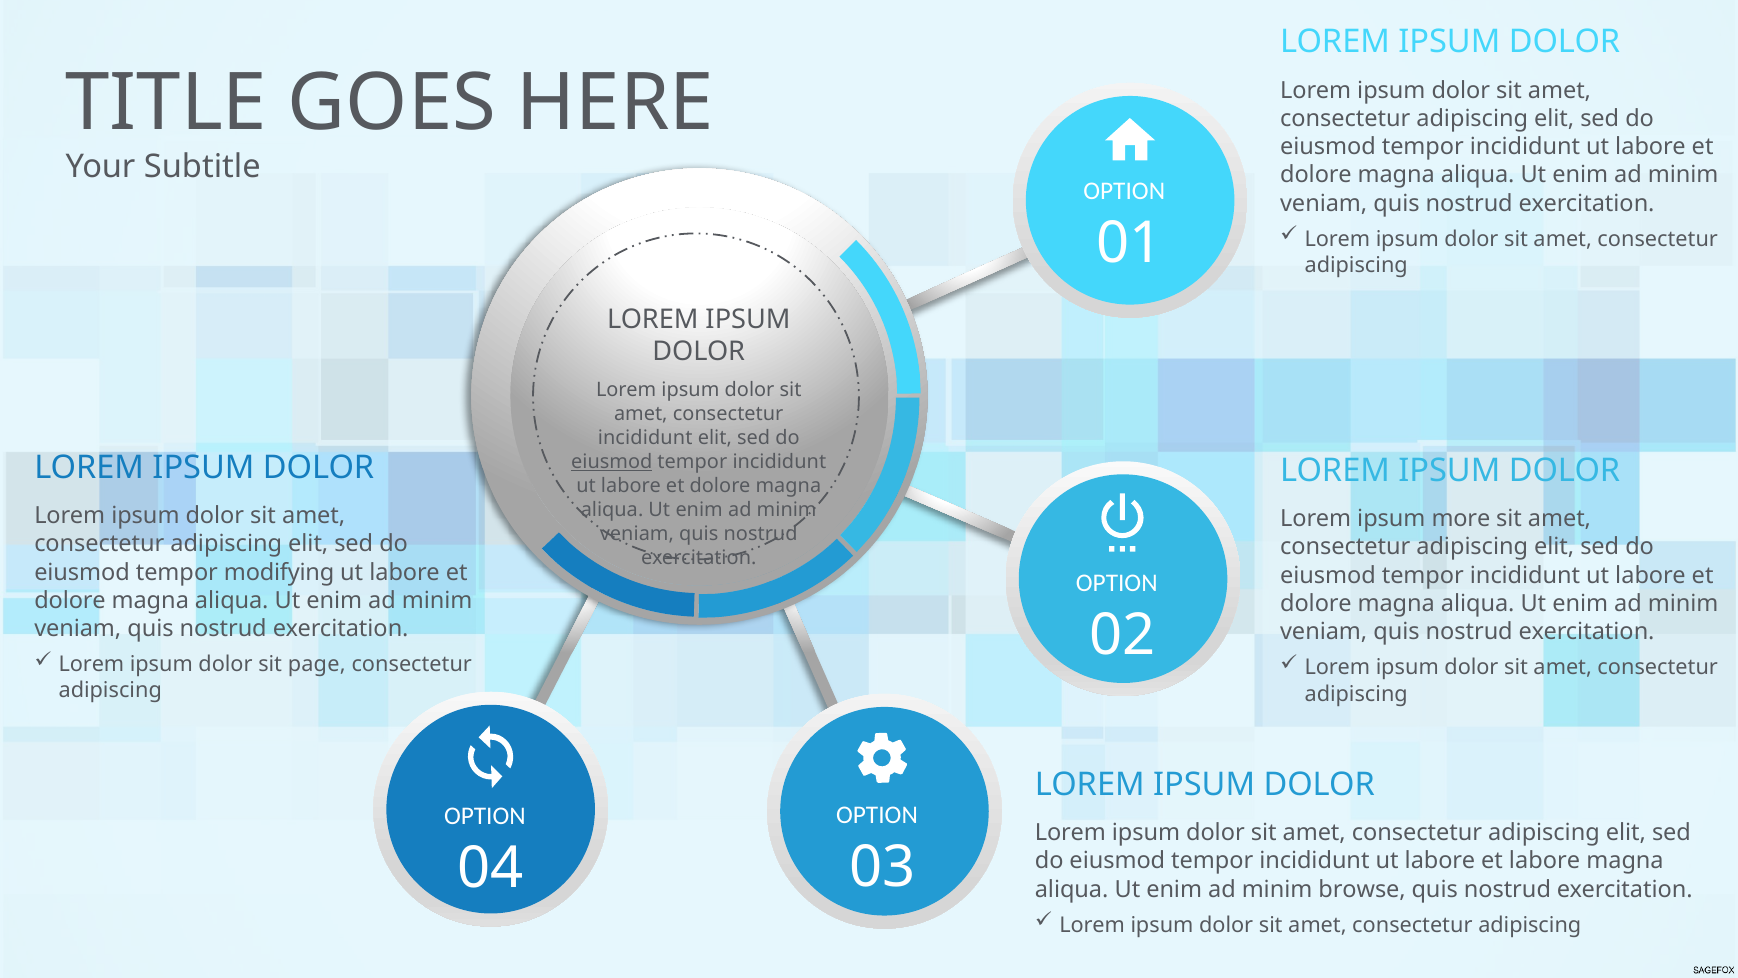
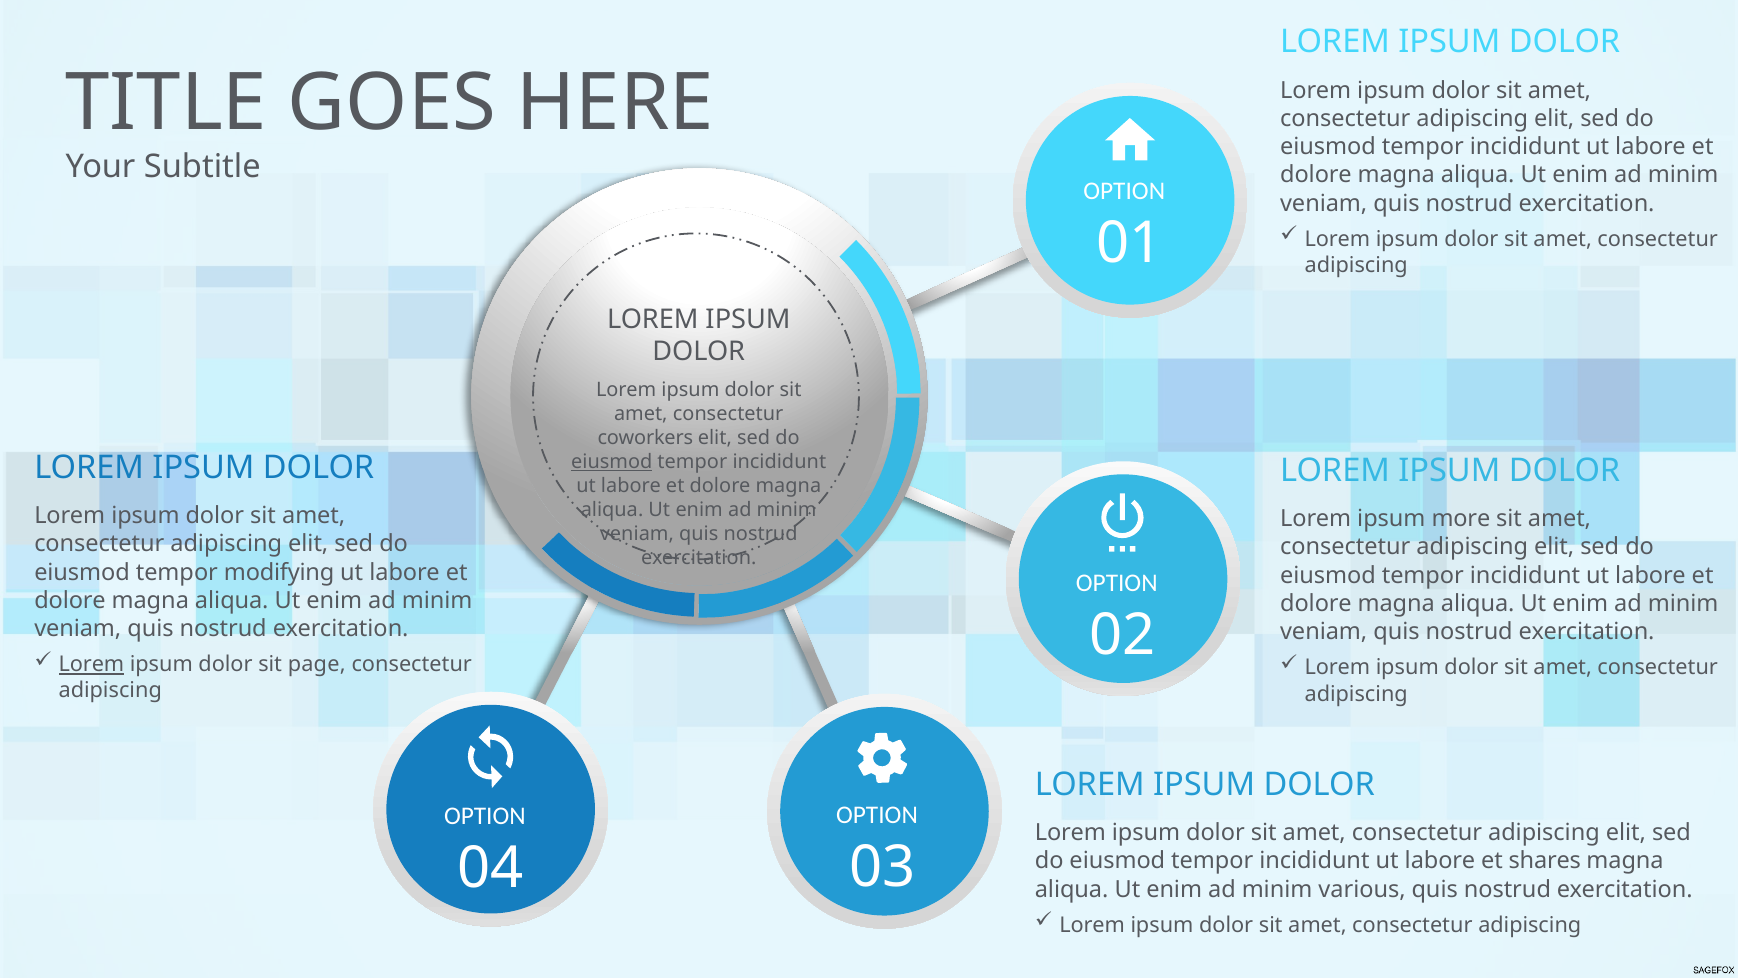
incididunt: incididunt -> coworkers (645, 438)
Lorem underline: none -> present (91, 664)
et labore: labore -> shares (1545, 861)
browse: browse -> various (1362, 889)
